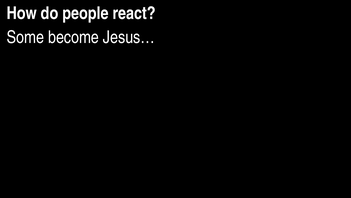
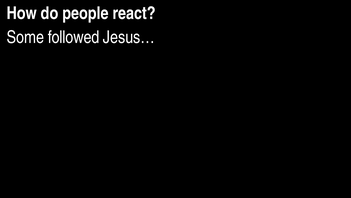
become: become -> followed (74, 37)
